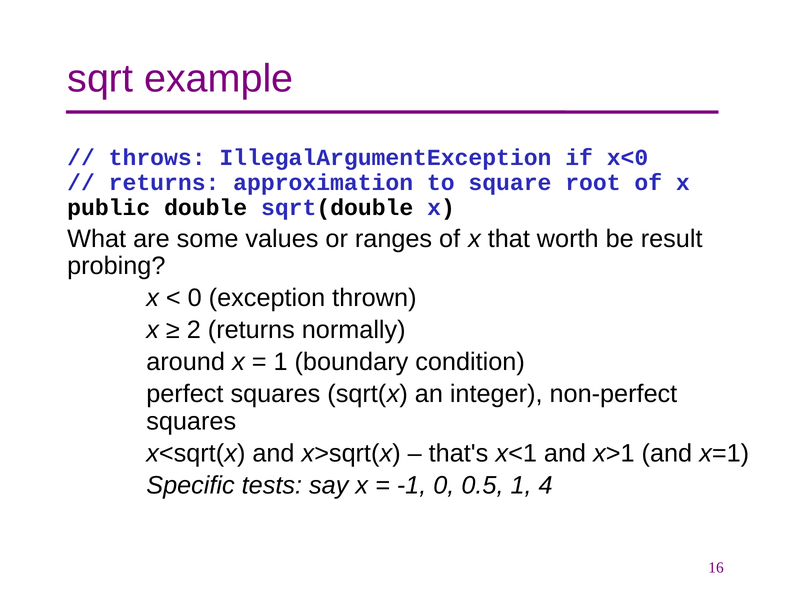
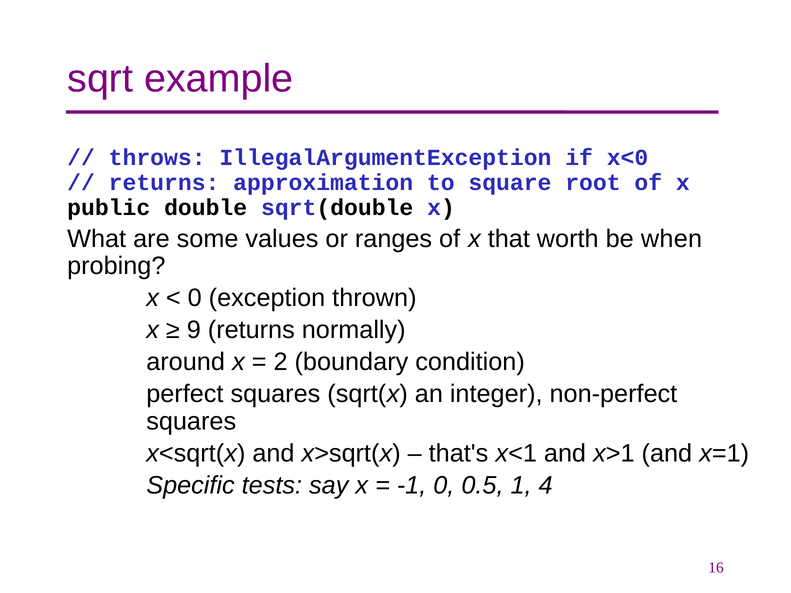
result: result -> when (672, 239)
2: 2 -> 9 (194, 330)
1: 1 -> 2 (281, 362)
